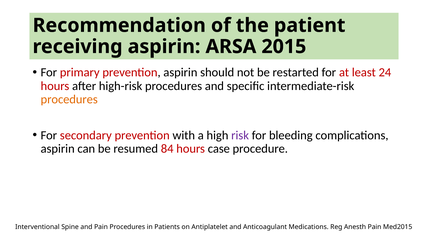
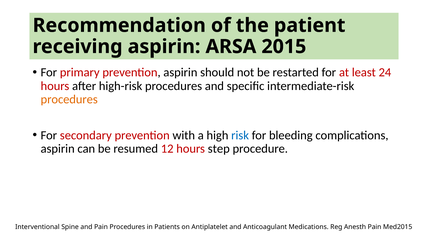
risk colour: purple -> blue (240, 135)
84: 84 -> 12 (167, 149)
case: case -> step (219, 149)
